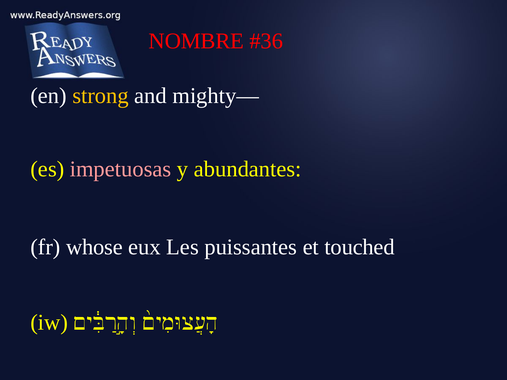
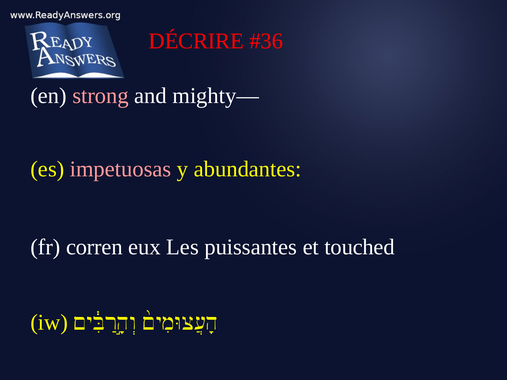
NOMBRE: NOMBRE -> DÉCRIRE (196, 41)
strong colour: yellow -> pink (101, 96)
whose: whose -> corren (94, 247)
